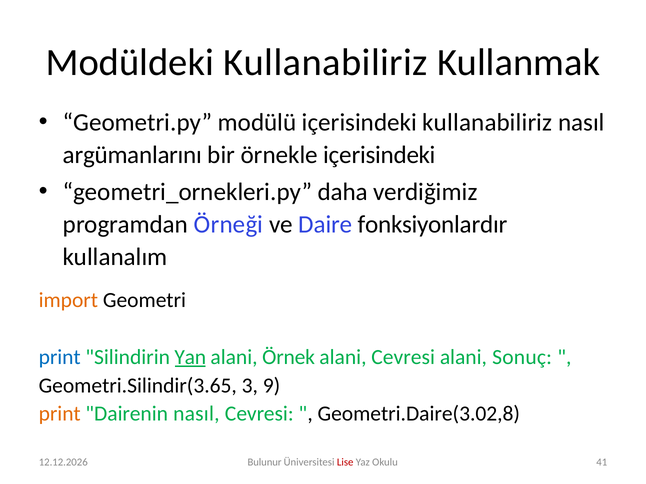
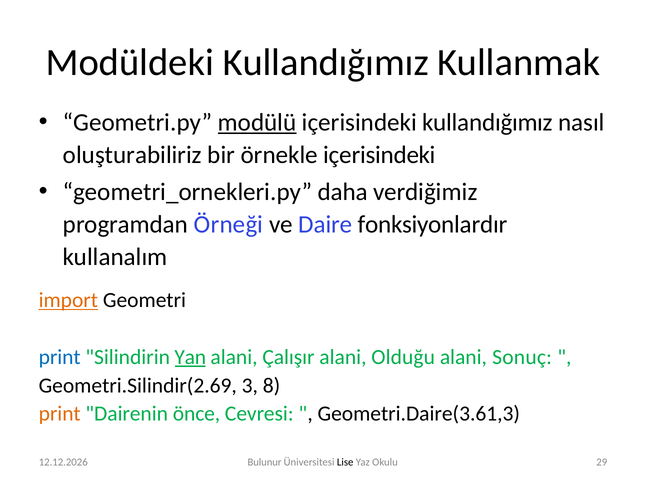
Modüldeki Kullanabiliriz: Kullanabiliriz -> Kullandığımız (326, 62)
modülü underline: none -> present (257, 123)
içerisindeki kullanabiliriz: kullanabiliriz -> kullandığımız (488, 123)
argümanlarını: argümanlarını -> oluşturabiliriz (132, 155)
import underline: none -> present (68, 301)
Örnek: Örnek -> Çalışır (288, 357)
alani Cevresi: Cevresi -> Olduğu (403, 357)
Geometri.Silindir(3.65: Geometri.Silindir(3.65 -> Geometri.Silindir(2.69 (138, 386)
9: 9 -> 8 (272, 386)
Dairenin nasıl: nasıl -> önce (197, 414)
Geometri.Daire(3.02,8: Geometri.Daire(3.02,8 -> Geometri.Daire(3.61,3 (419, 414)
Lise colour: red -> black (345, 463)
41: 41 -> 29 (602, 463)
